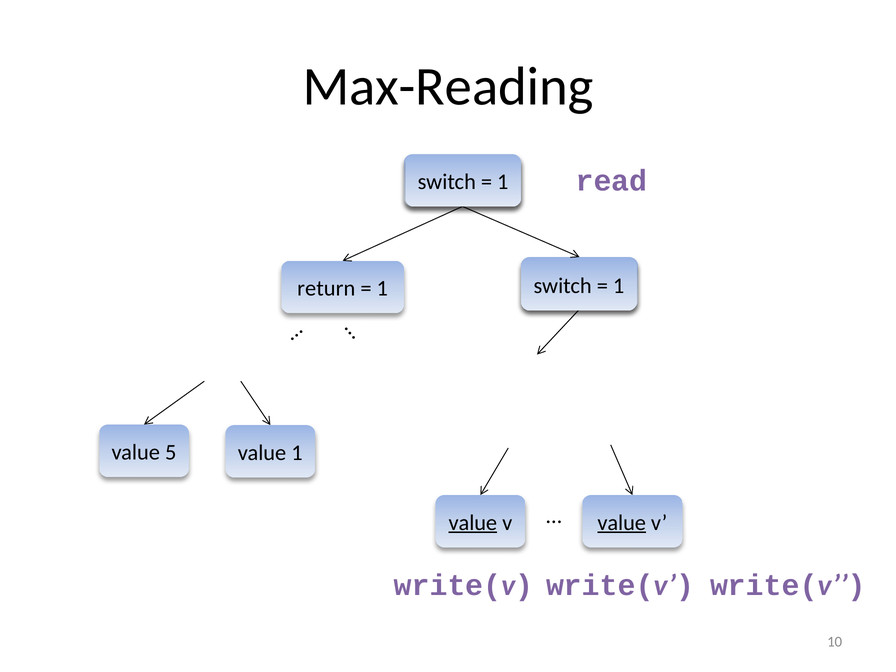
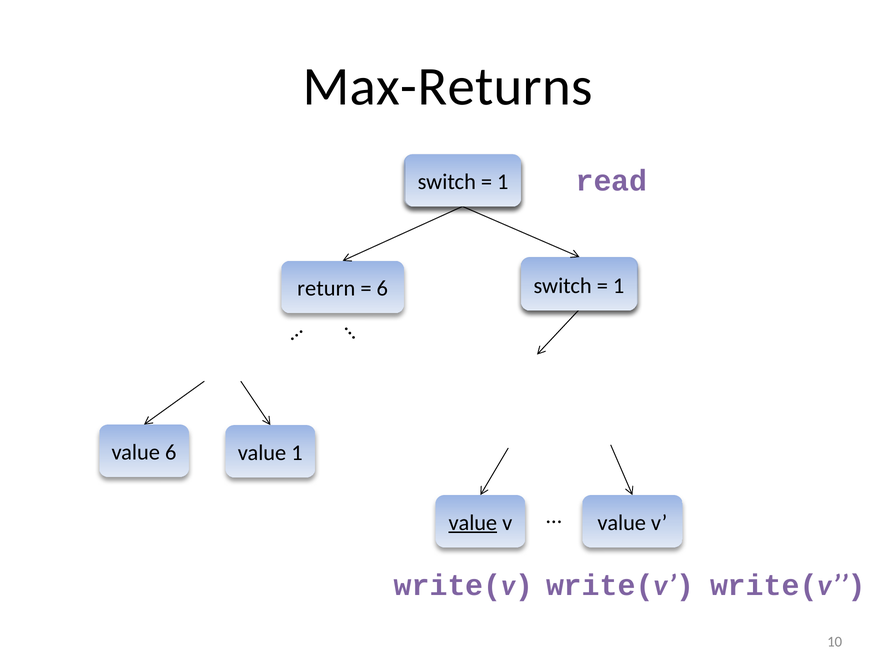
Max-Reading: Max-Reading -> Max-Returns (448, 87)
1: 1 -> 6 (382, 288)
value 5: 5 -> 6 (171, 452)
value underline: present -> none (622, 523)
